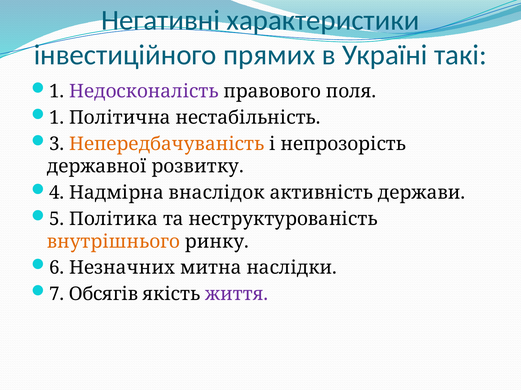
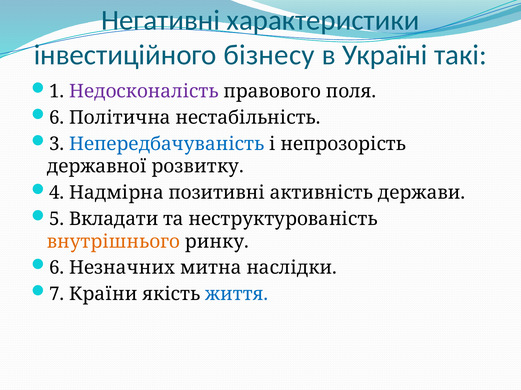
прямих: прямих -> бізнесу (269, 55)
1: 1 -> 6 (57, 118)
Непередбачуваність colour: orange -> blue (167, 144)
внаслідок: внаслідок -> позитивні (217, 193)
Політика: Політика -> Вкладати (114, 219)
Обсягів: Обсягів -> Країни (103, 295)
життя colour: purple -> blue (237, 295)
